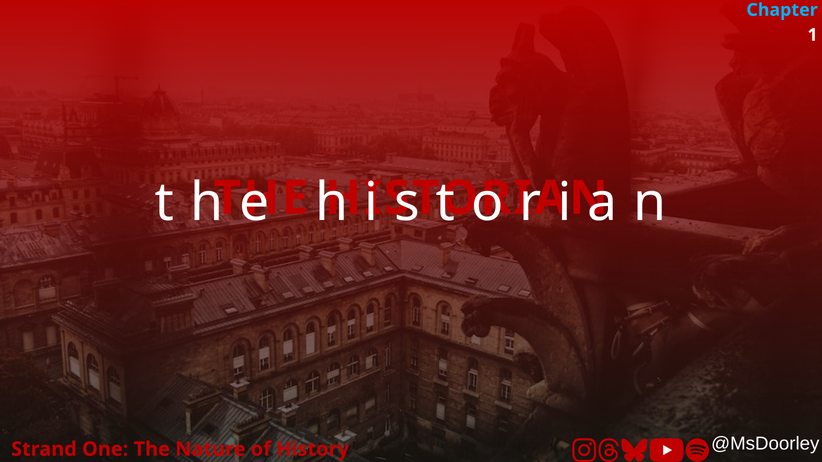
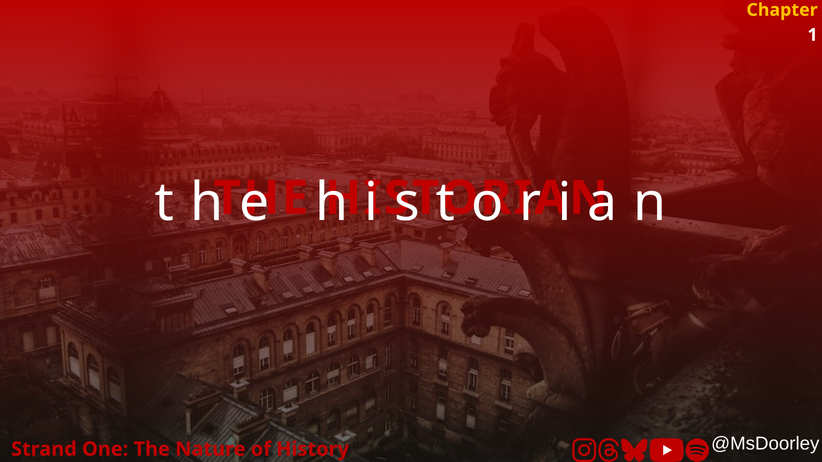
Chapter colour: light blue -> yellow (782, 10)
